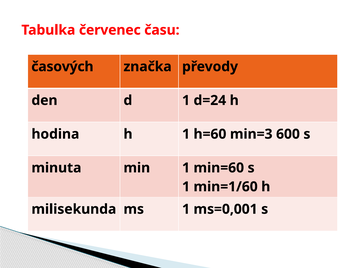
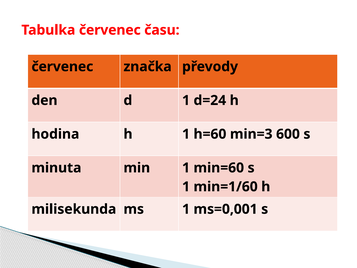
časových: časových -> červenec (62, 67)
